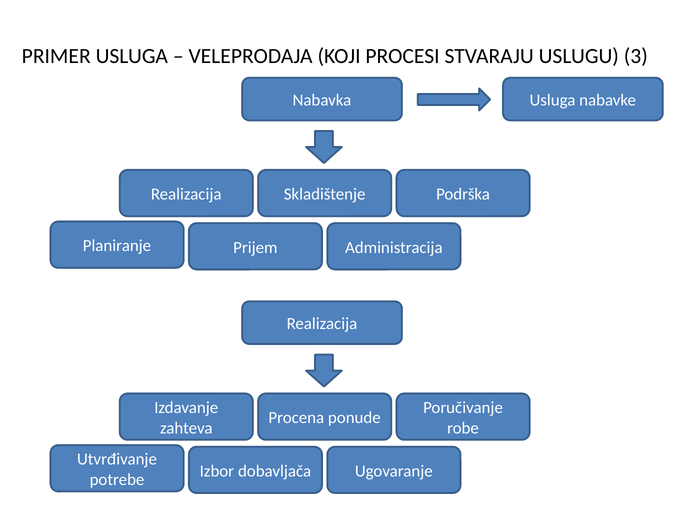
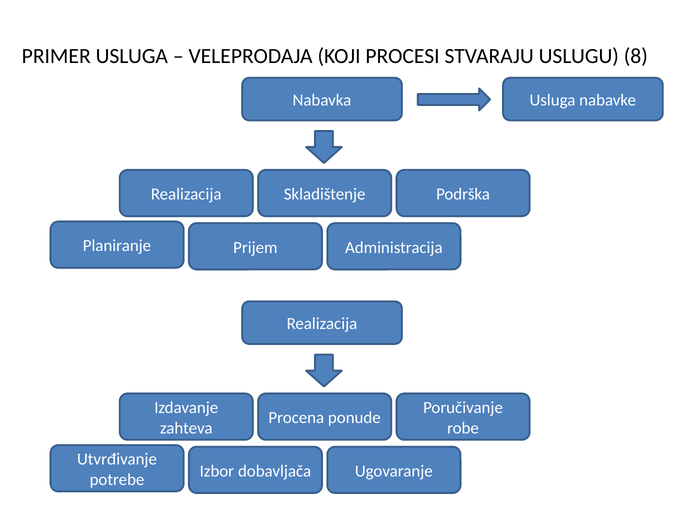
3: 3 -> 8 (636, 56)
